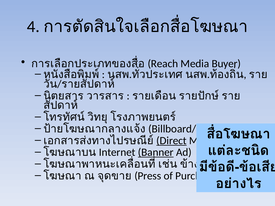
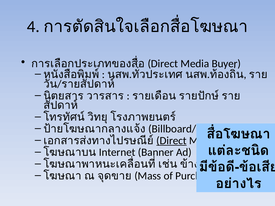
Reach: Reach -> Direct (163, 64)
Banner underline: present -> none (156, 153)
Press: Press -> Mass (148, 176)
